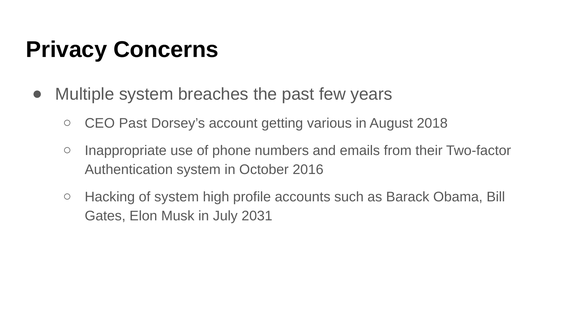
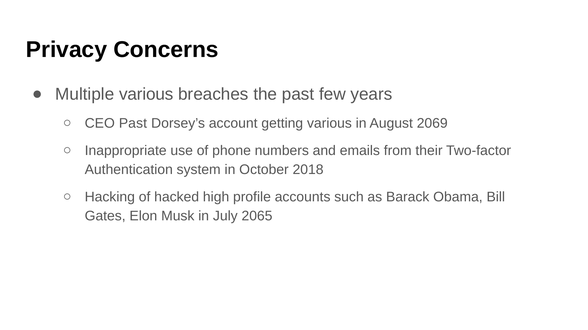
Multiple system: system -> various (146, 95)
2018: 2018 -> 2069 (432, 124)
2016: 2016 -> 2018 (308, 170)
of system: system -> hacked (177, 197)
2031: 2031 -> 2065 (257, 217)
